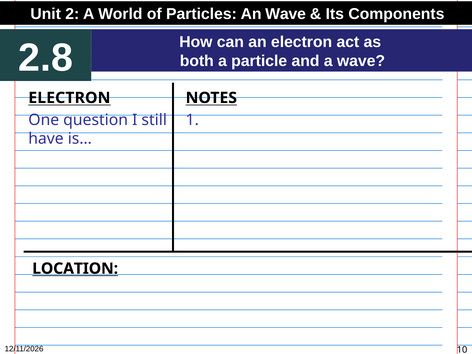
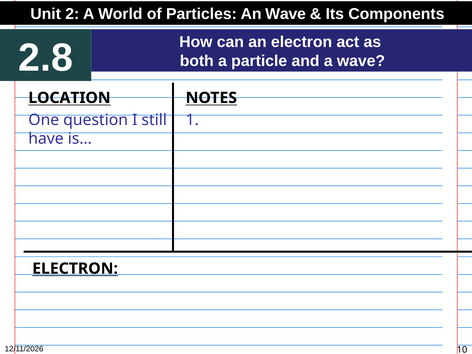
ELECTRON: ELECTRON -> LOCATION (69, 98)
LOCATION: LOCATION -> ELECTRON (75, 269)
